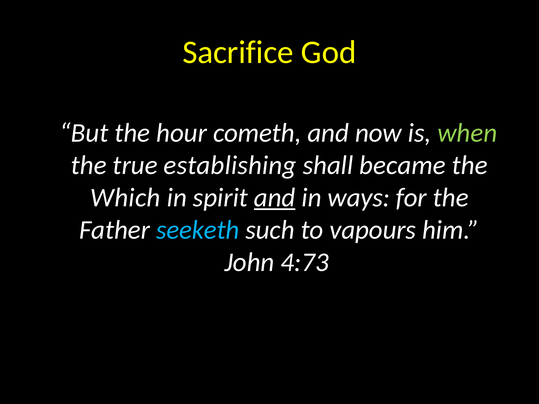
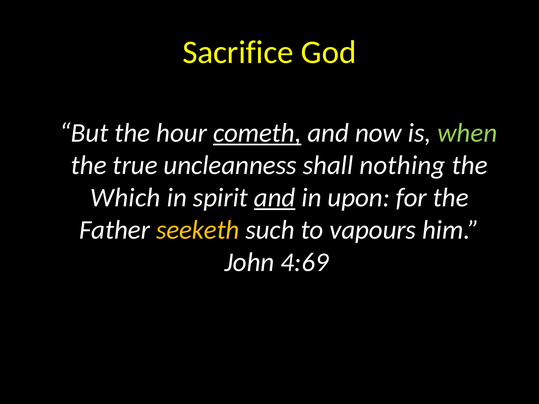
cometh underline: none -> present (257, 133)
establishing: establishing -> uncleanness (230, 165)
became: became -> nothing (402, 165)
ways: ways -> upon (359, 198)
seeketh colour: light blue -> yellow (198, 230)
4:73: 4:73 -> 4:69 (305, 262)
